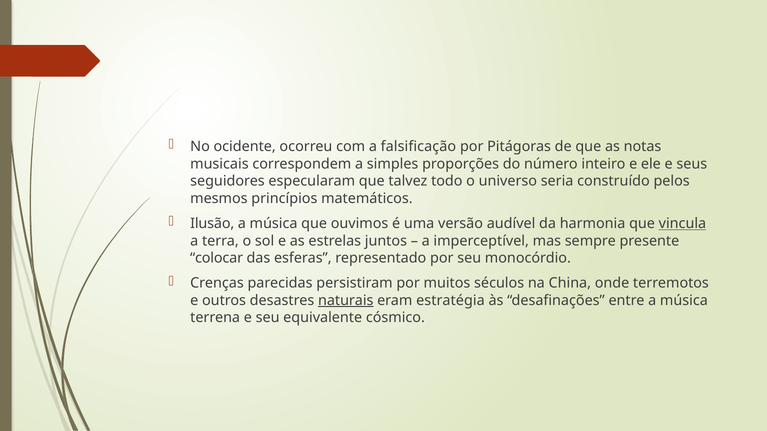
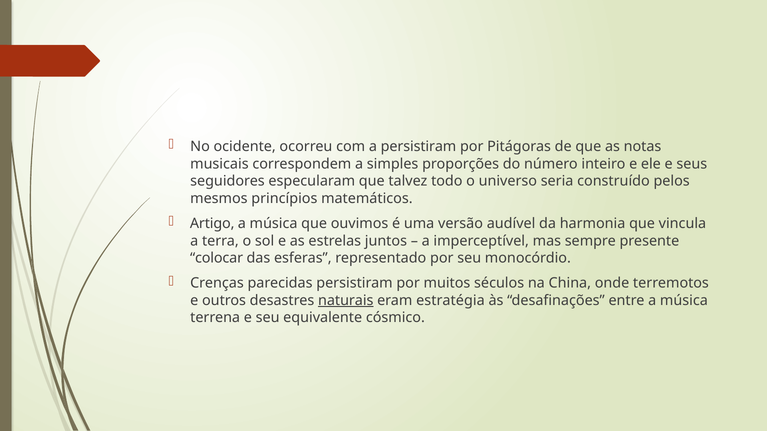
a falsificação: falsificação -> persistiram (419, 147)
Ilusão: Ilusão -> Artigo (212, 224)
vincula underline: present -> none (682, 224)
